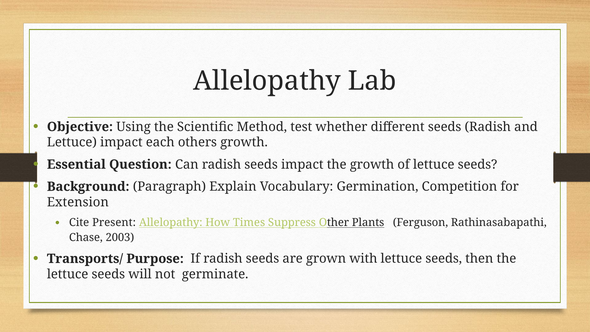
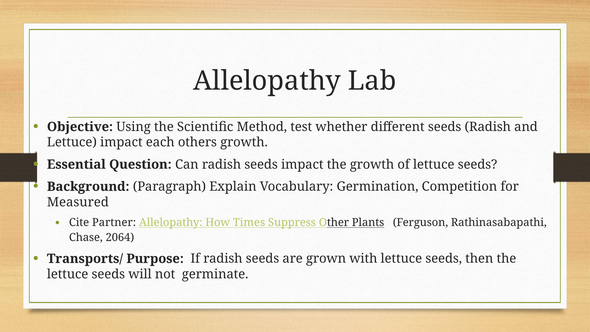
Extension: Extension -> Measured (78, 202)
Present: Present -> Partner (114, 222)
2003: 2003 -> 2064 (120, 237)
